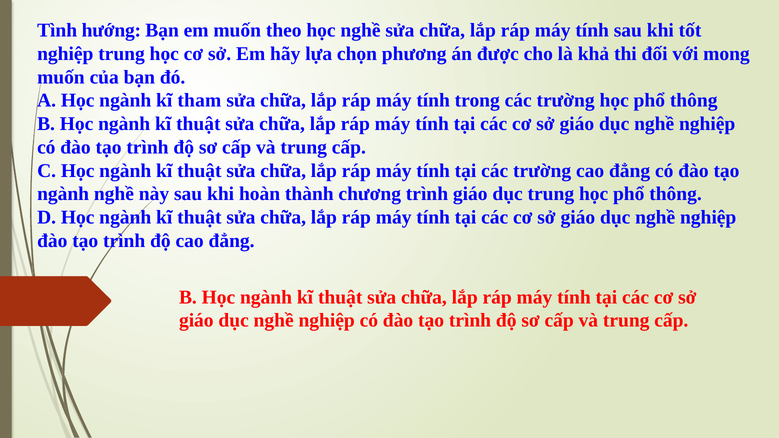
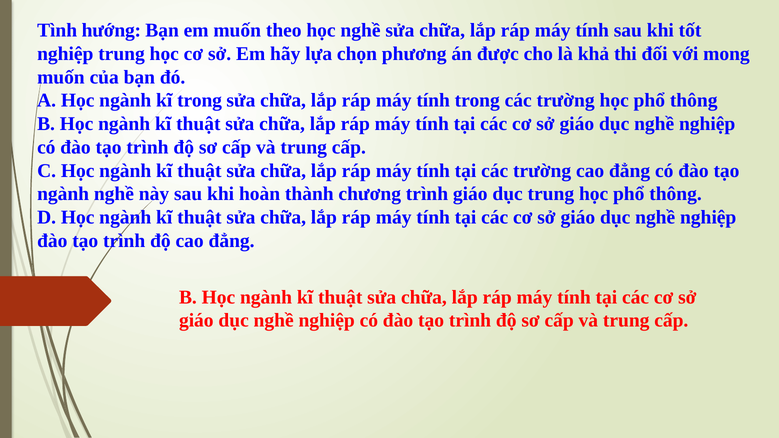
kĩ tham: tham -> trong (200, 101)
